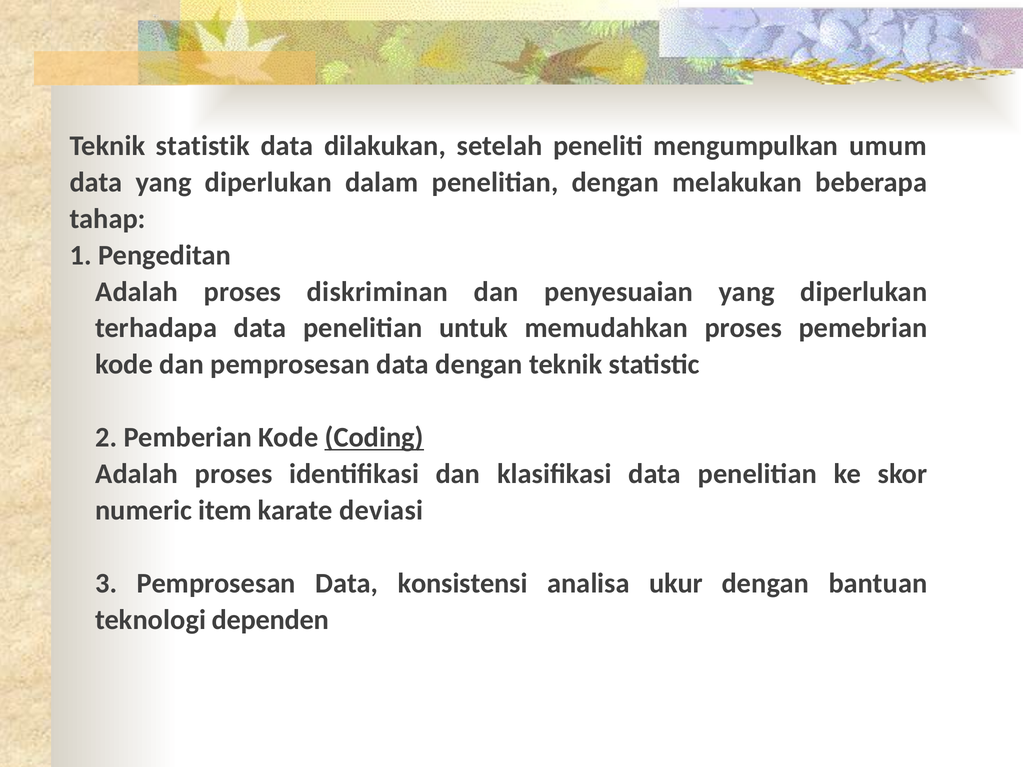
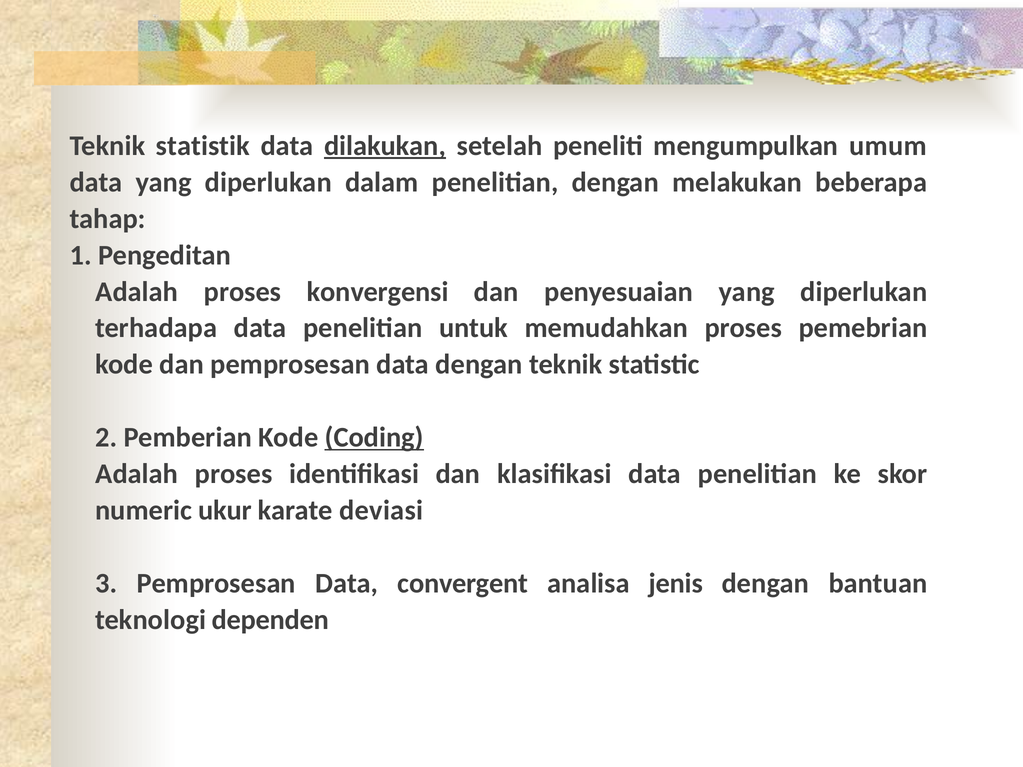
dilakukan underline: none -> present (385, 146)
diskriminan: diskriminan -> konvergensi (378, 292)
item: item -> ukur (225, 511)
konsistensi: konsistensi -> convergent (463, 584)
ukur: ukur -> jenis (676, 584)
